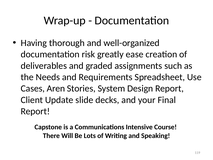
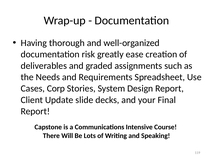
Aren: Aren -> Corp (56, 88)
